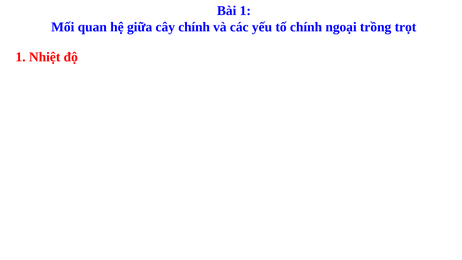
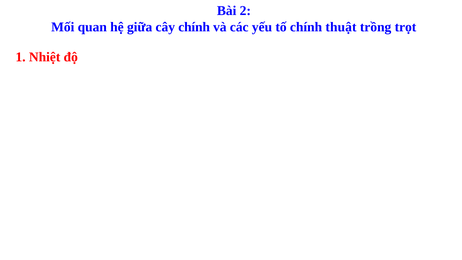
Bài 1: 1 -> 2 (245, 11)
ngoại: ngoại -> thuật (341, 27)
